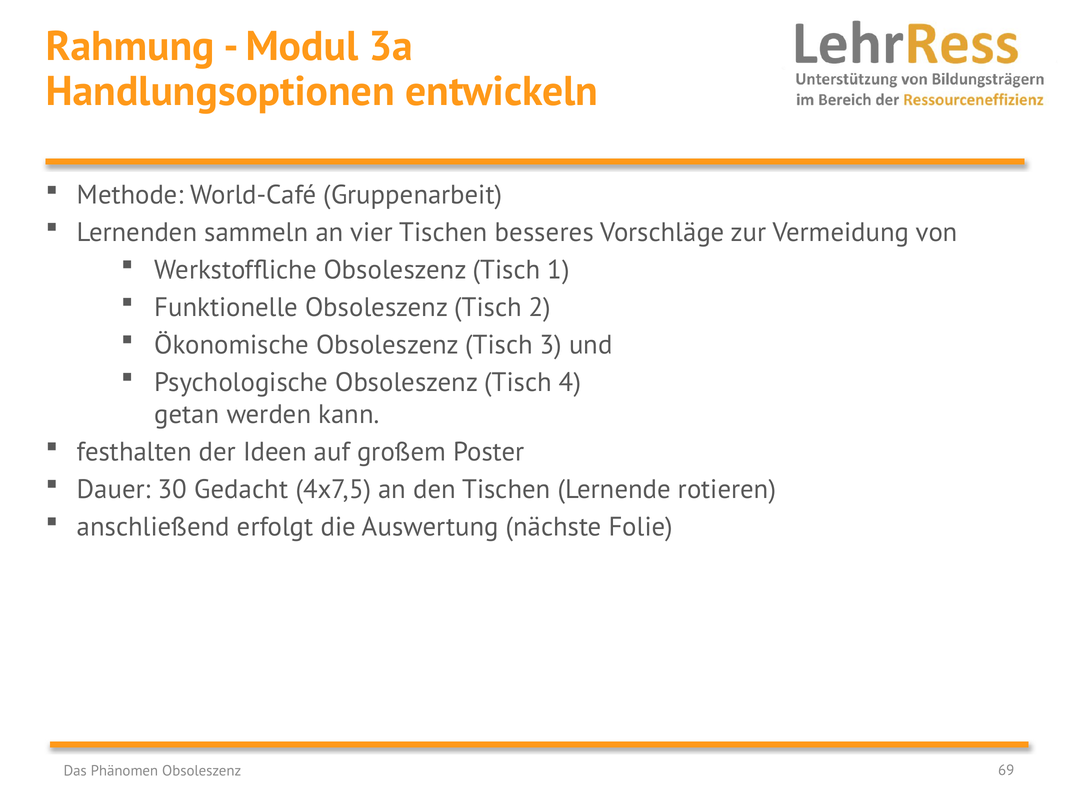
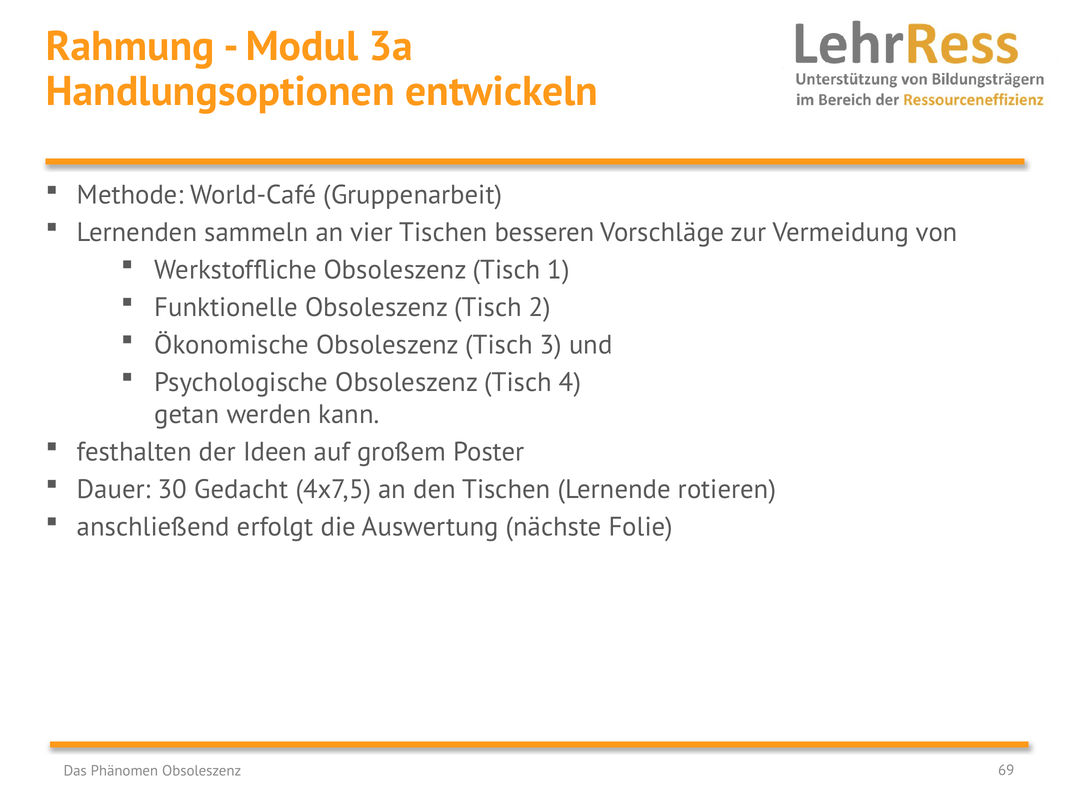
besseres: besseres -> besseren (544, 233)
